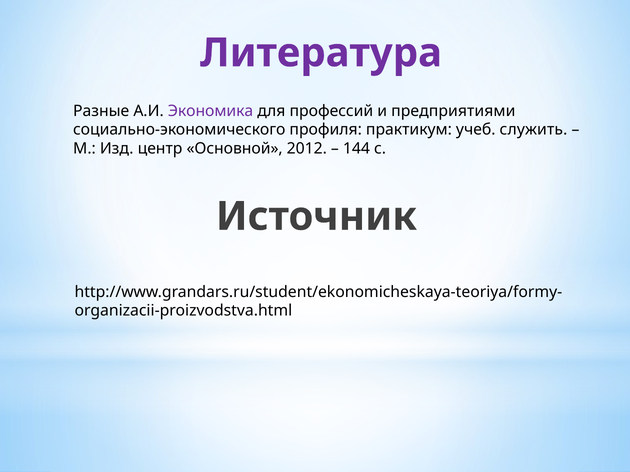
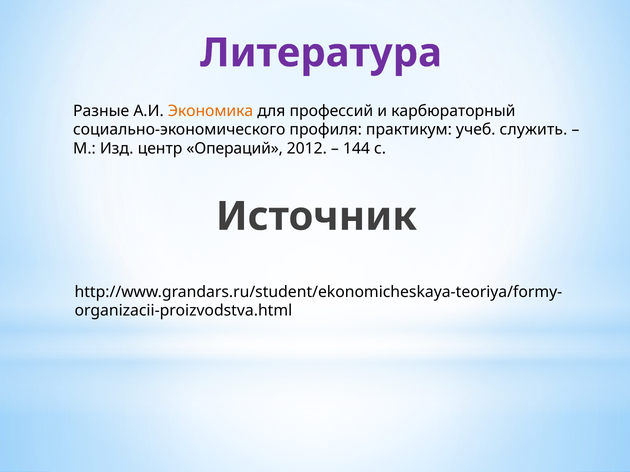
Экономика colour: purple -> orange (211, 111)
предприятиями: предприятиями -> карбюраторный (453, 111)
Основной: Основной -> Операций (235, 149)
